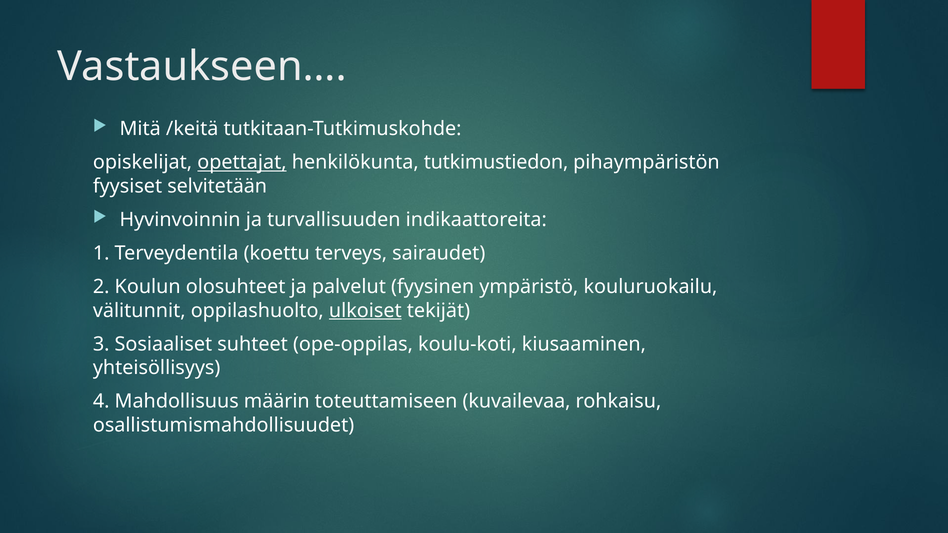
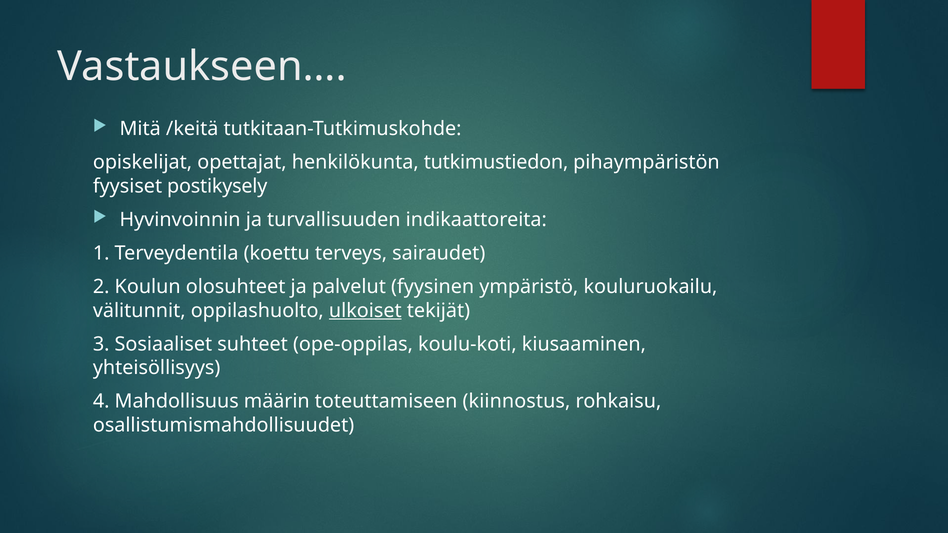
opettajat underline: present -> none (242, 163)
selvitetään: selvitetään -> postikysely (217, 186)
kuvailevaa: kuvailevaa -> kiinnostus (516, 402)
